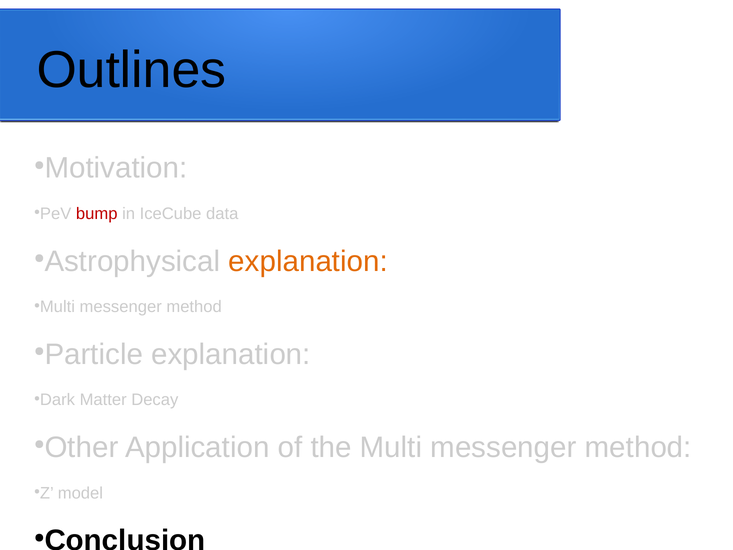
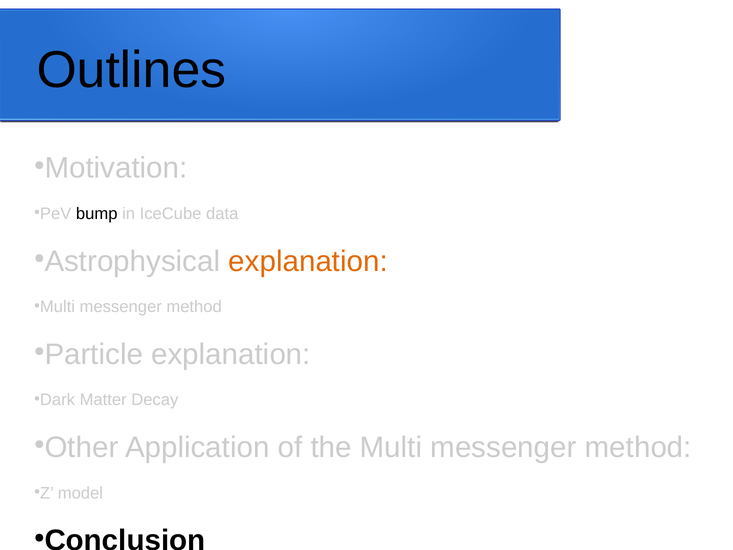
bump colour: red -> black (97, 214)
